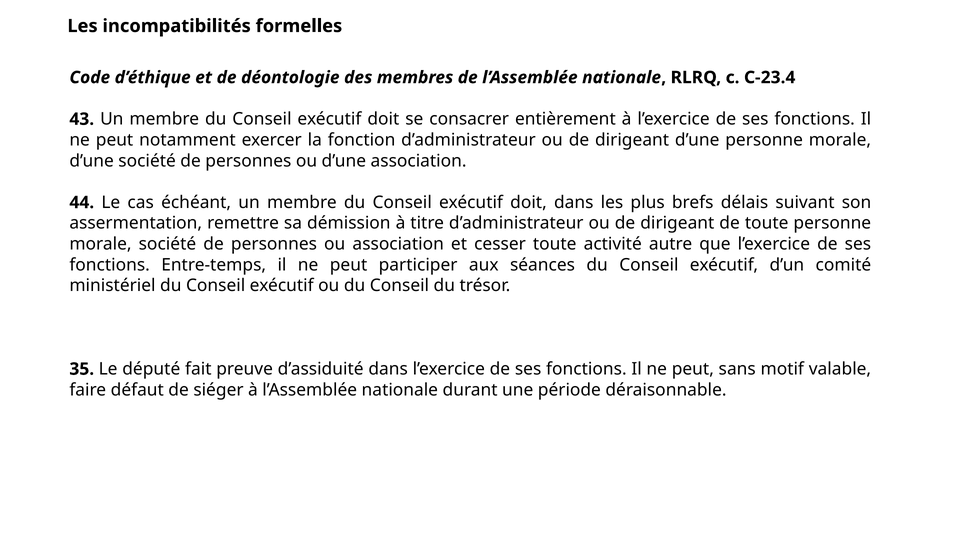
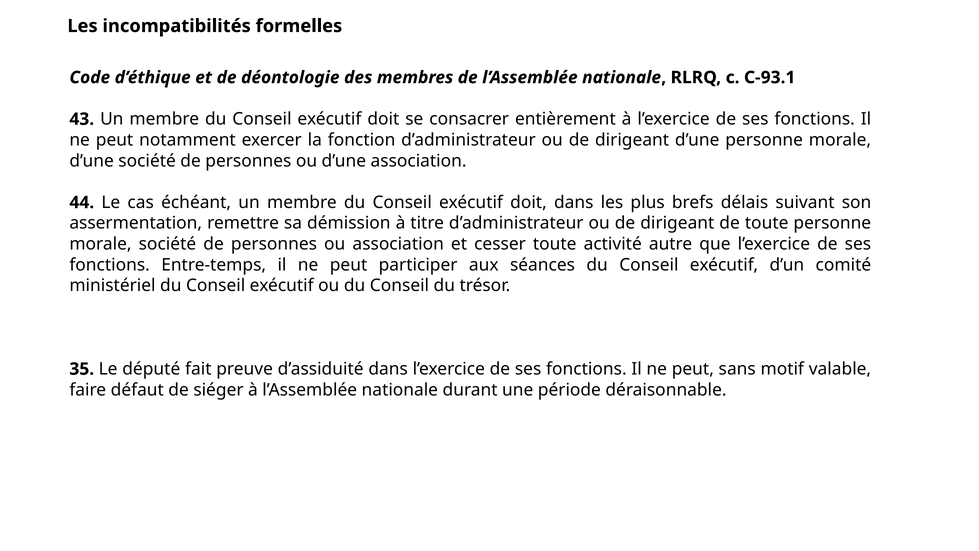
C-23.4: C-23.4 -> C-93.1 (770, 77)
